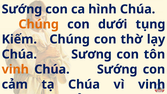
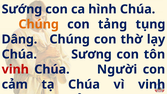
dưới: dưới -> tảng (113, 24)
Kiếm: Kiếm -> Dâng (19, 39)
vinh colour: orange -> red (15, 69)
Chúa Sướng: Sướng -> Người (117, 69)
